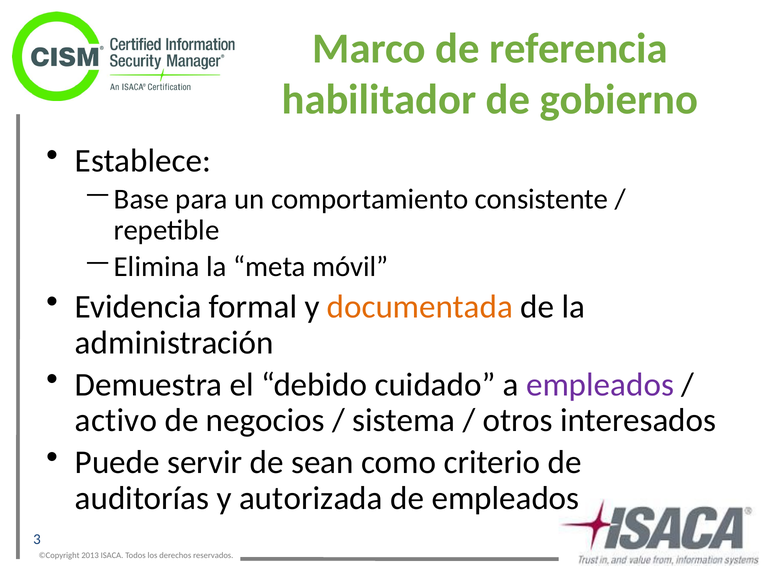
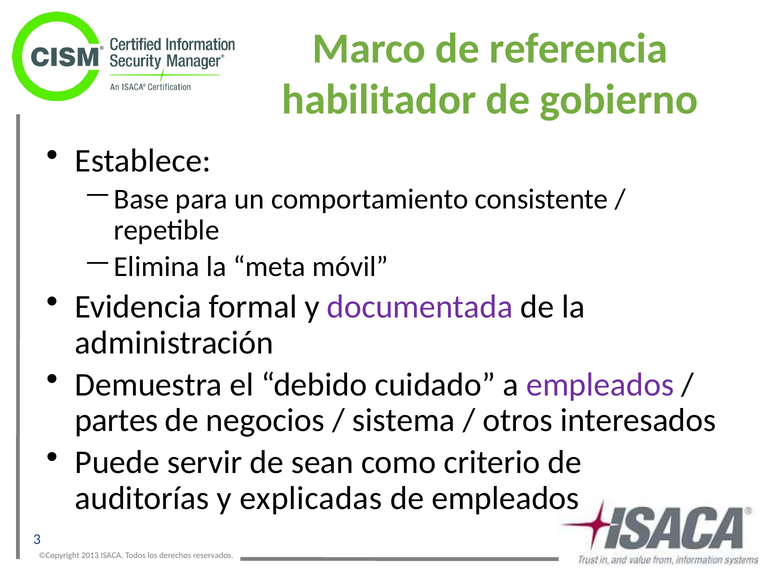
documentada colour: orange -> purple (420, 307)
activo: activo -> partes (116, 420)
autorizada: autorizada -> explicadas (311, 498)
